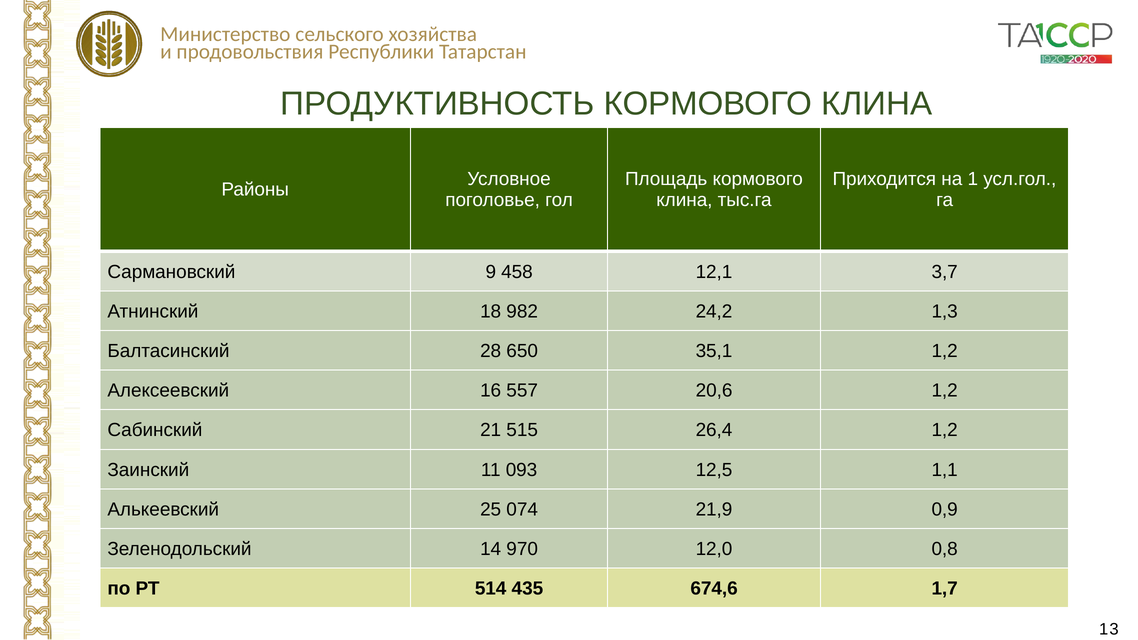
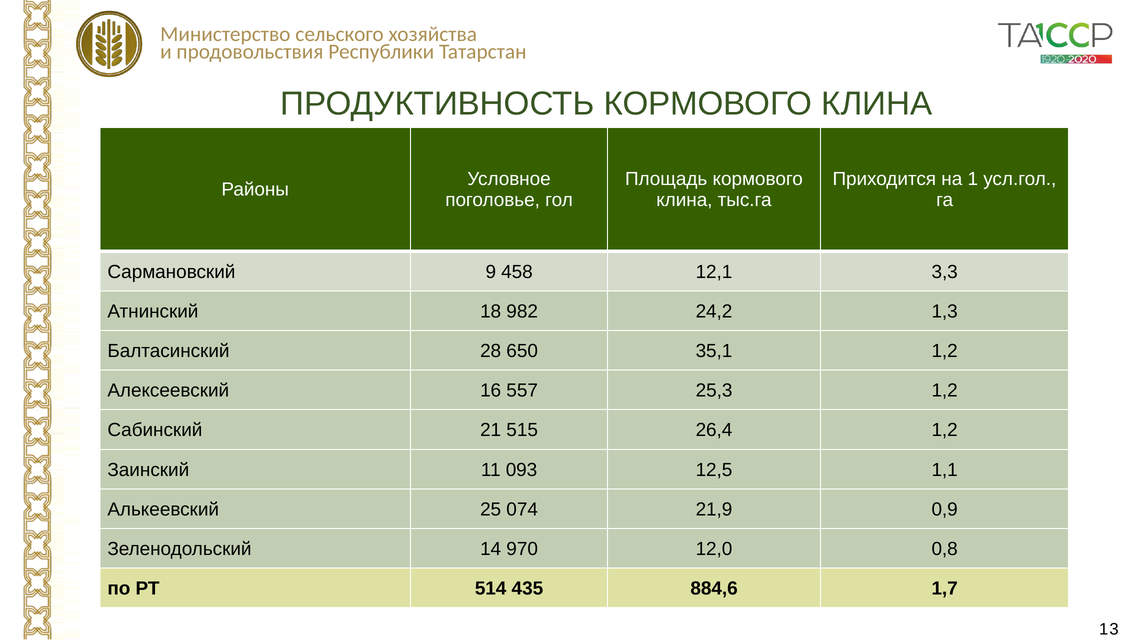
3,7: 3,7 -> 3,3 (945, 272)
20,6: 20,6 -> 25,3 (714, 391)
674,6: 674,6 -> 884,6 (714, 589)
